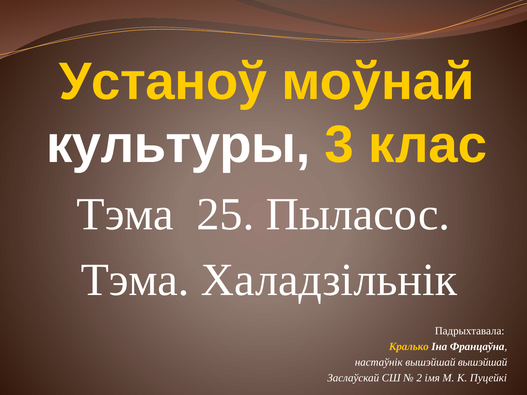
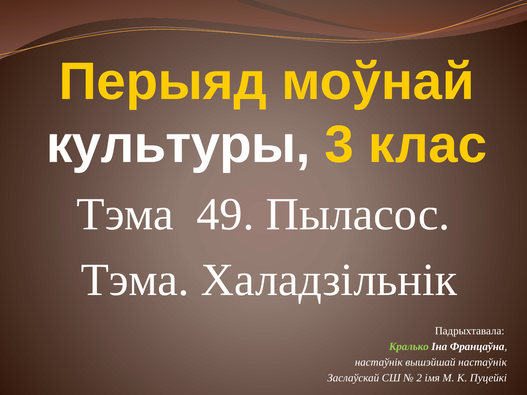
Устаноў: Устаноў -> Перыяд (163, 82)
25: 25 -> 49 (225, 215)
Кралько colour: yellow -> light green (409, 347)
вышэйшай вышэйшай: вышэйшай -> настаўнік (483, 363)
